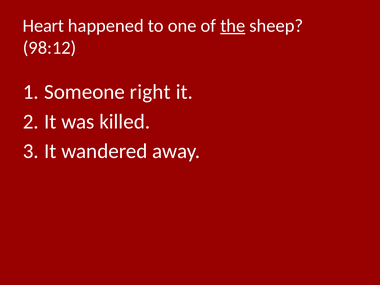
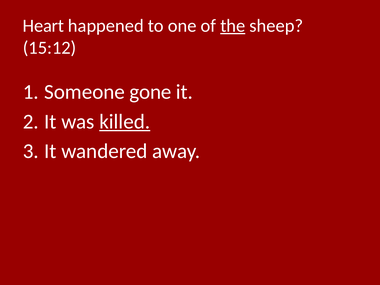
98:12: 98:12 -> 15:12 (50, 48)
right: right -> gone (150, 92)
killed underline: none -> present (125, 122)
